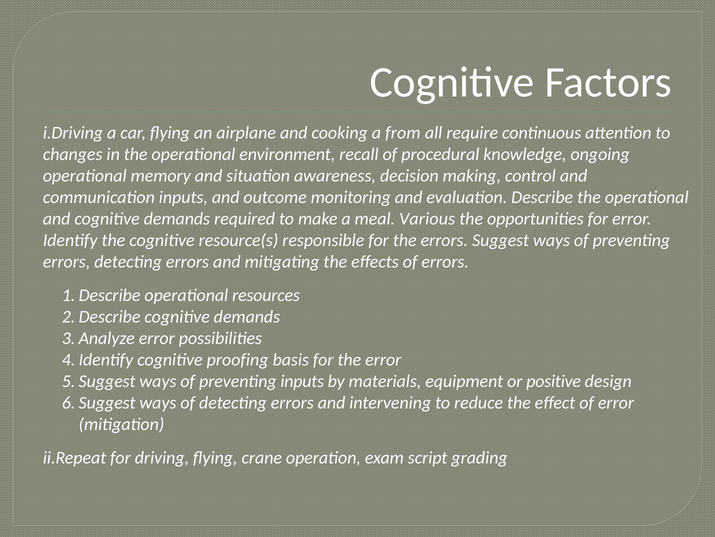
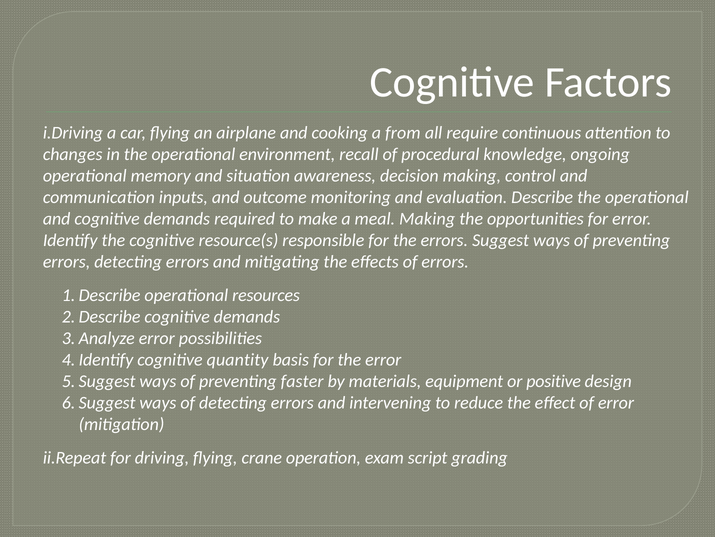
meal Various: Various -> Making (427, 219)
proofing: proofing -> quantity (238, 359)
preventing inputs: inputs -> faster (302, 381)
